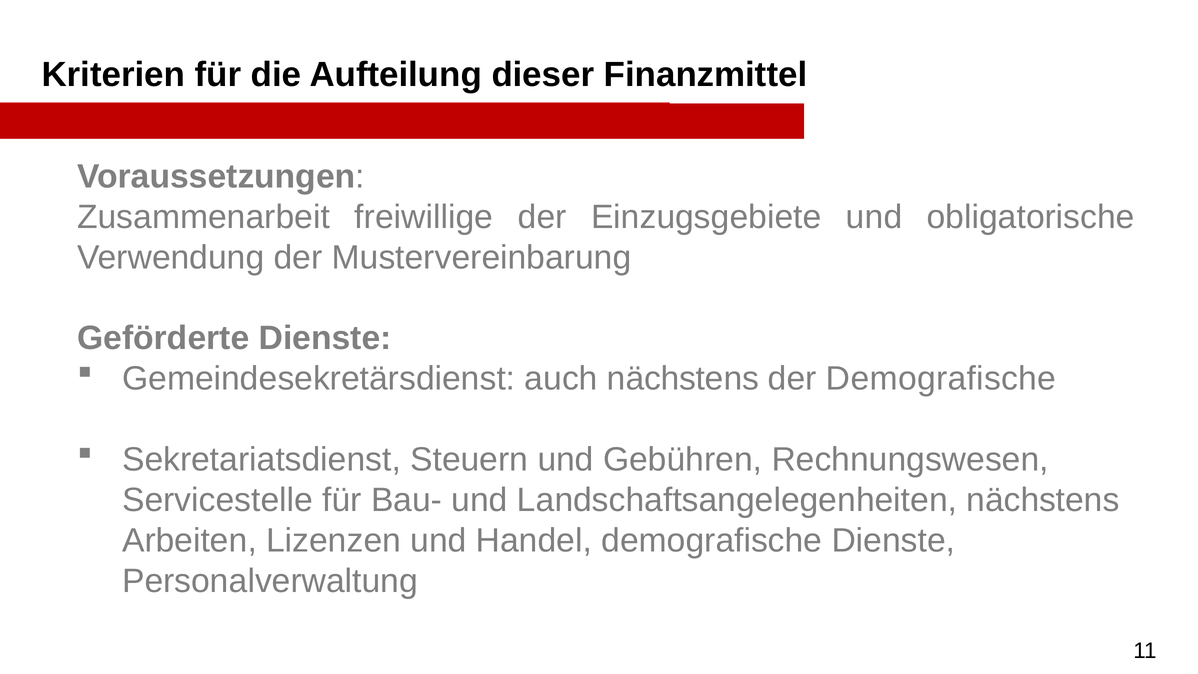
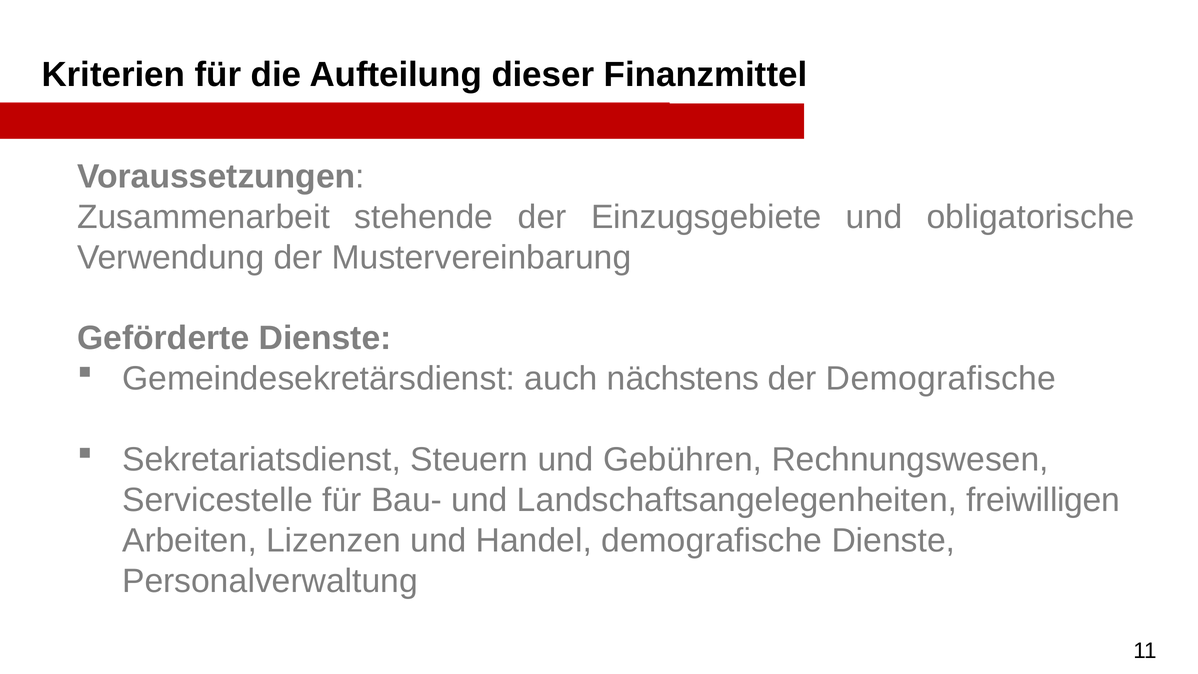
freiwillige: freiwillige -> stehende (424, 217)
Landschaftsangelegenheiten nächstens: nächstens -> freiwilligen (1043, 500)
